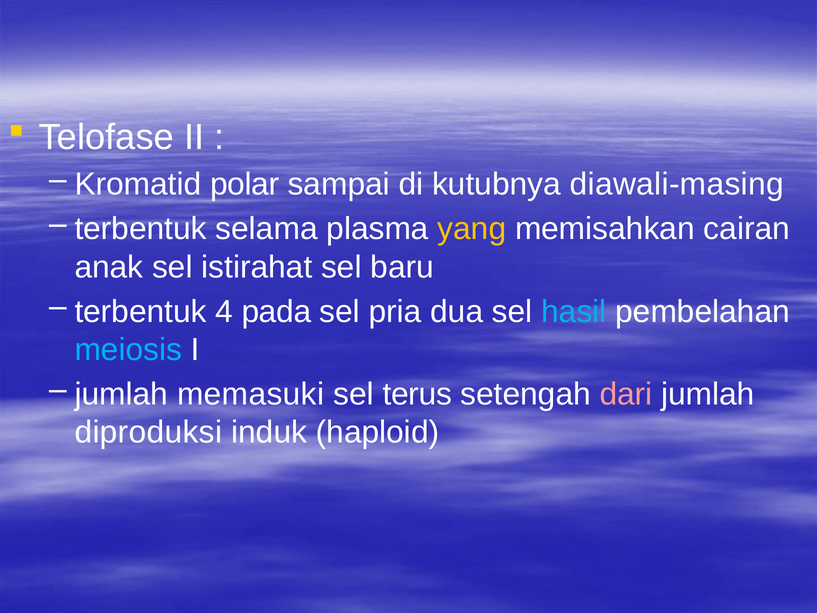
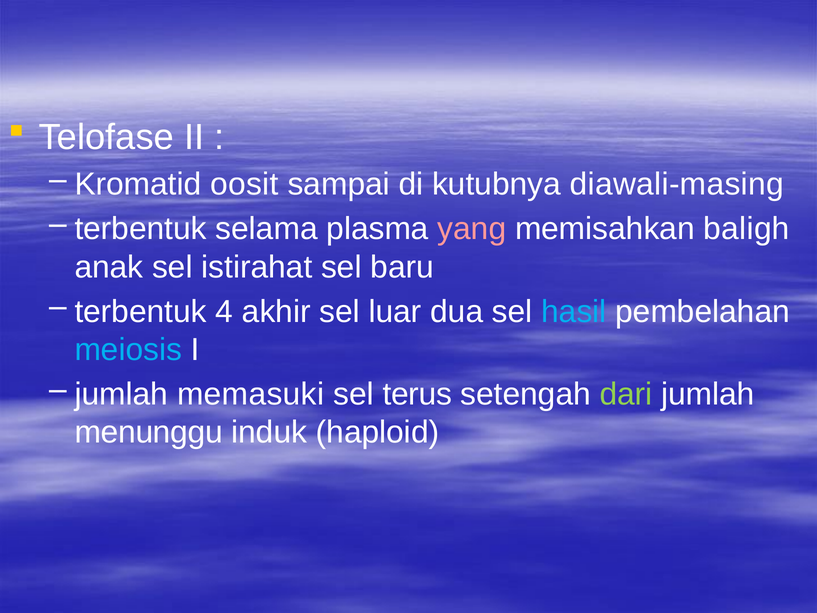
polar: polar -> oosit (244, 184)
yang colour: yellow -> pink (472, 229)
cairan: cairan -> baligh (747, 229)
pada: pada -> akhir (276, 311)
pria: pria -> luar (395, 311)
dari colour: pink -> light green (626, 394)
diproduksi: diproduksi -> menunggu (149, 432)
